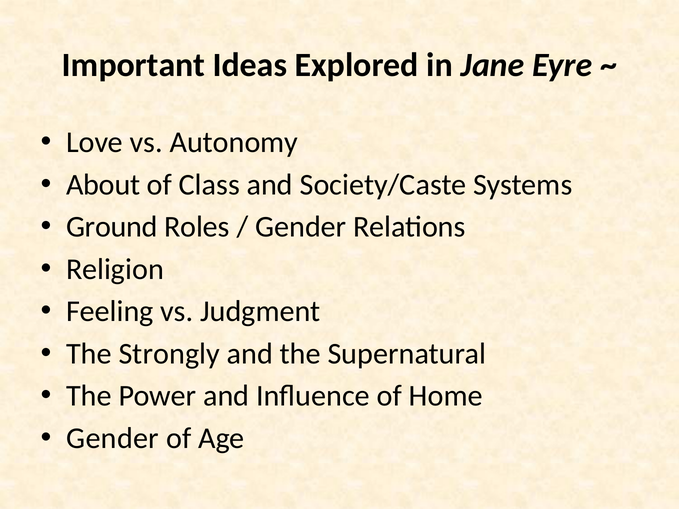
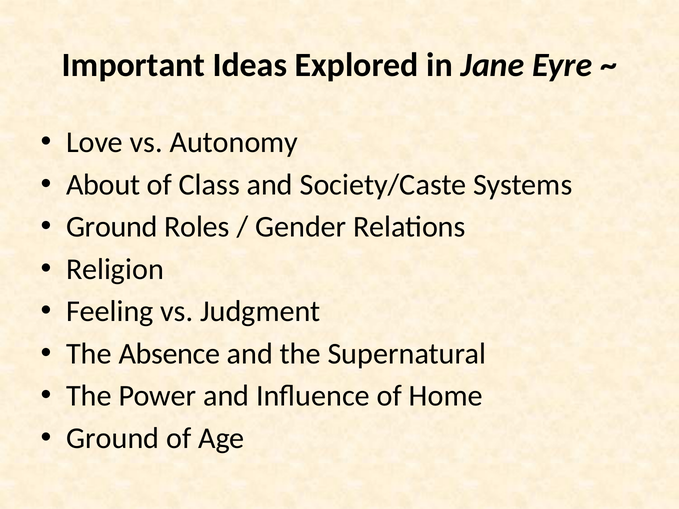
Strongly: Strongly -> Absence (169, 354)
Gender: Gender -> Ground (113, 439)
